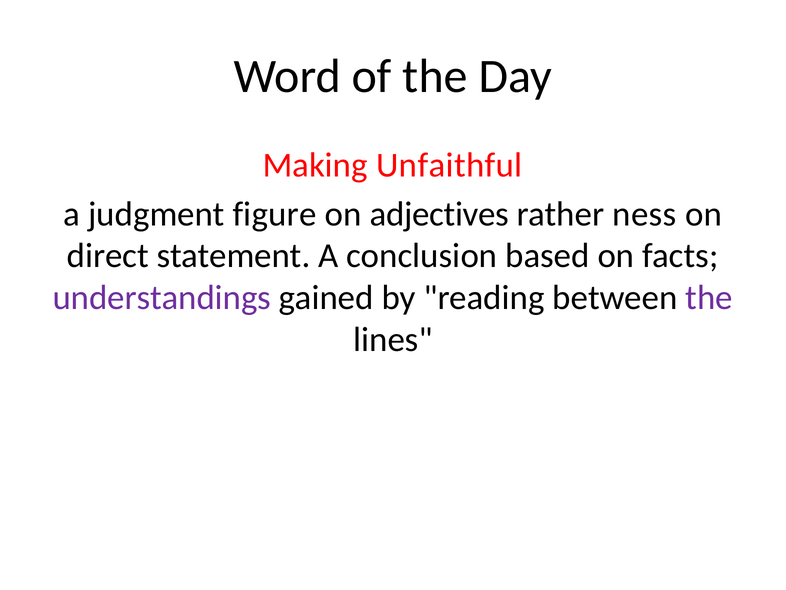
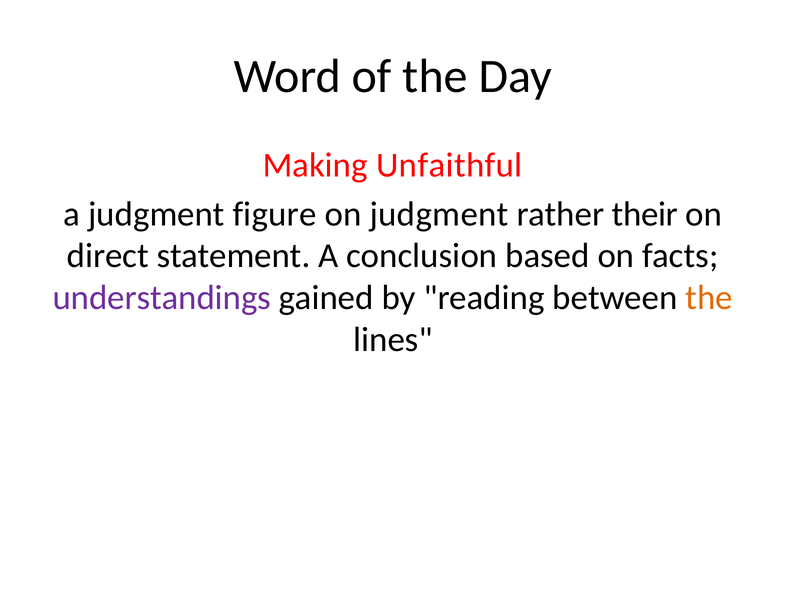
on adjectives: adjectives -> judgment (439, 214)
ness: ness -> their (645, 214)
the colour: purple -> orange (709, 298)
